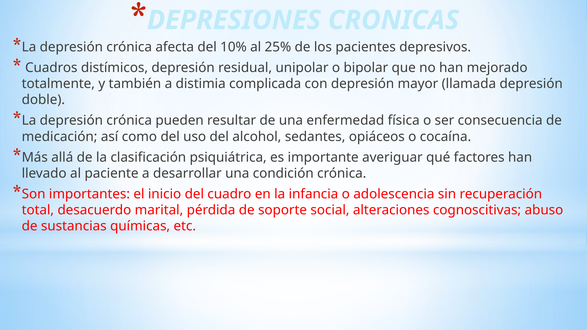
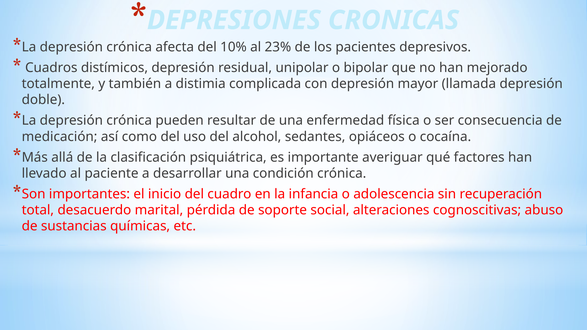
25%: 25% -> 23% (278, 47)
